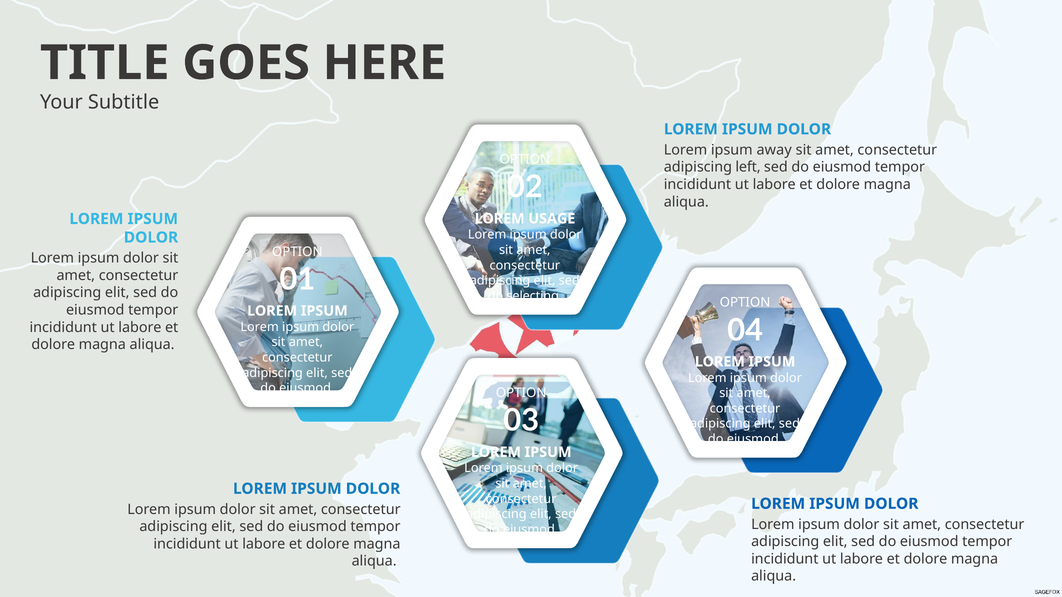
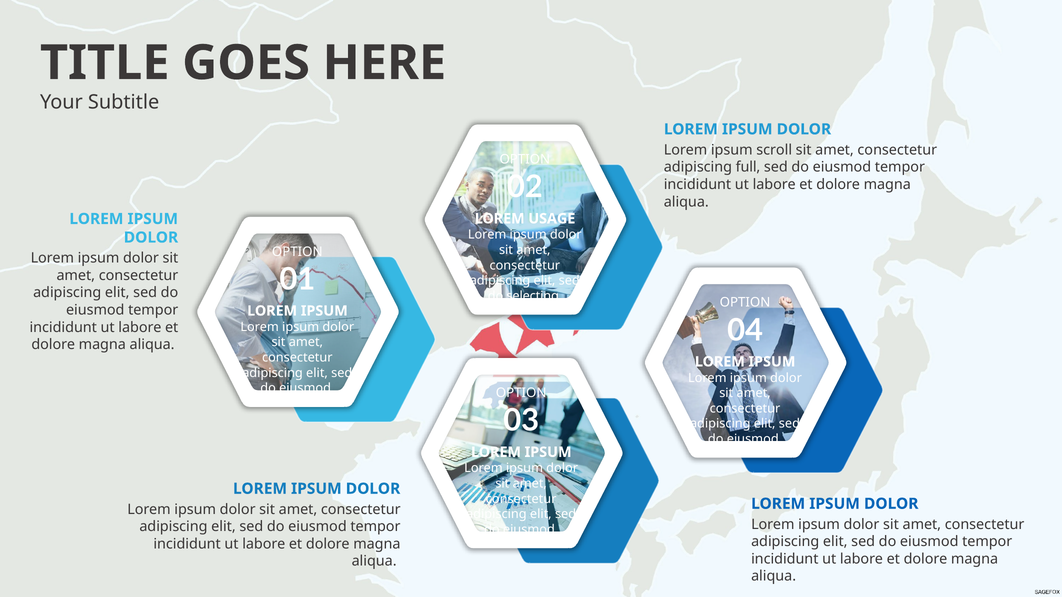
away: away -> scroll (774, 150)
left: left -> full (748, 167)
